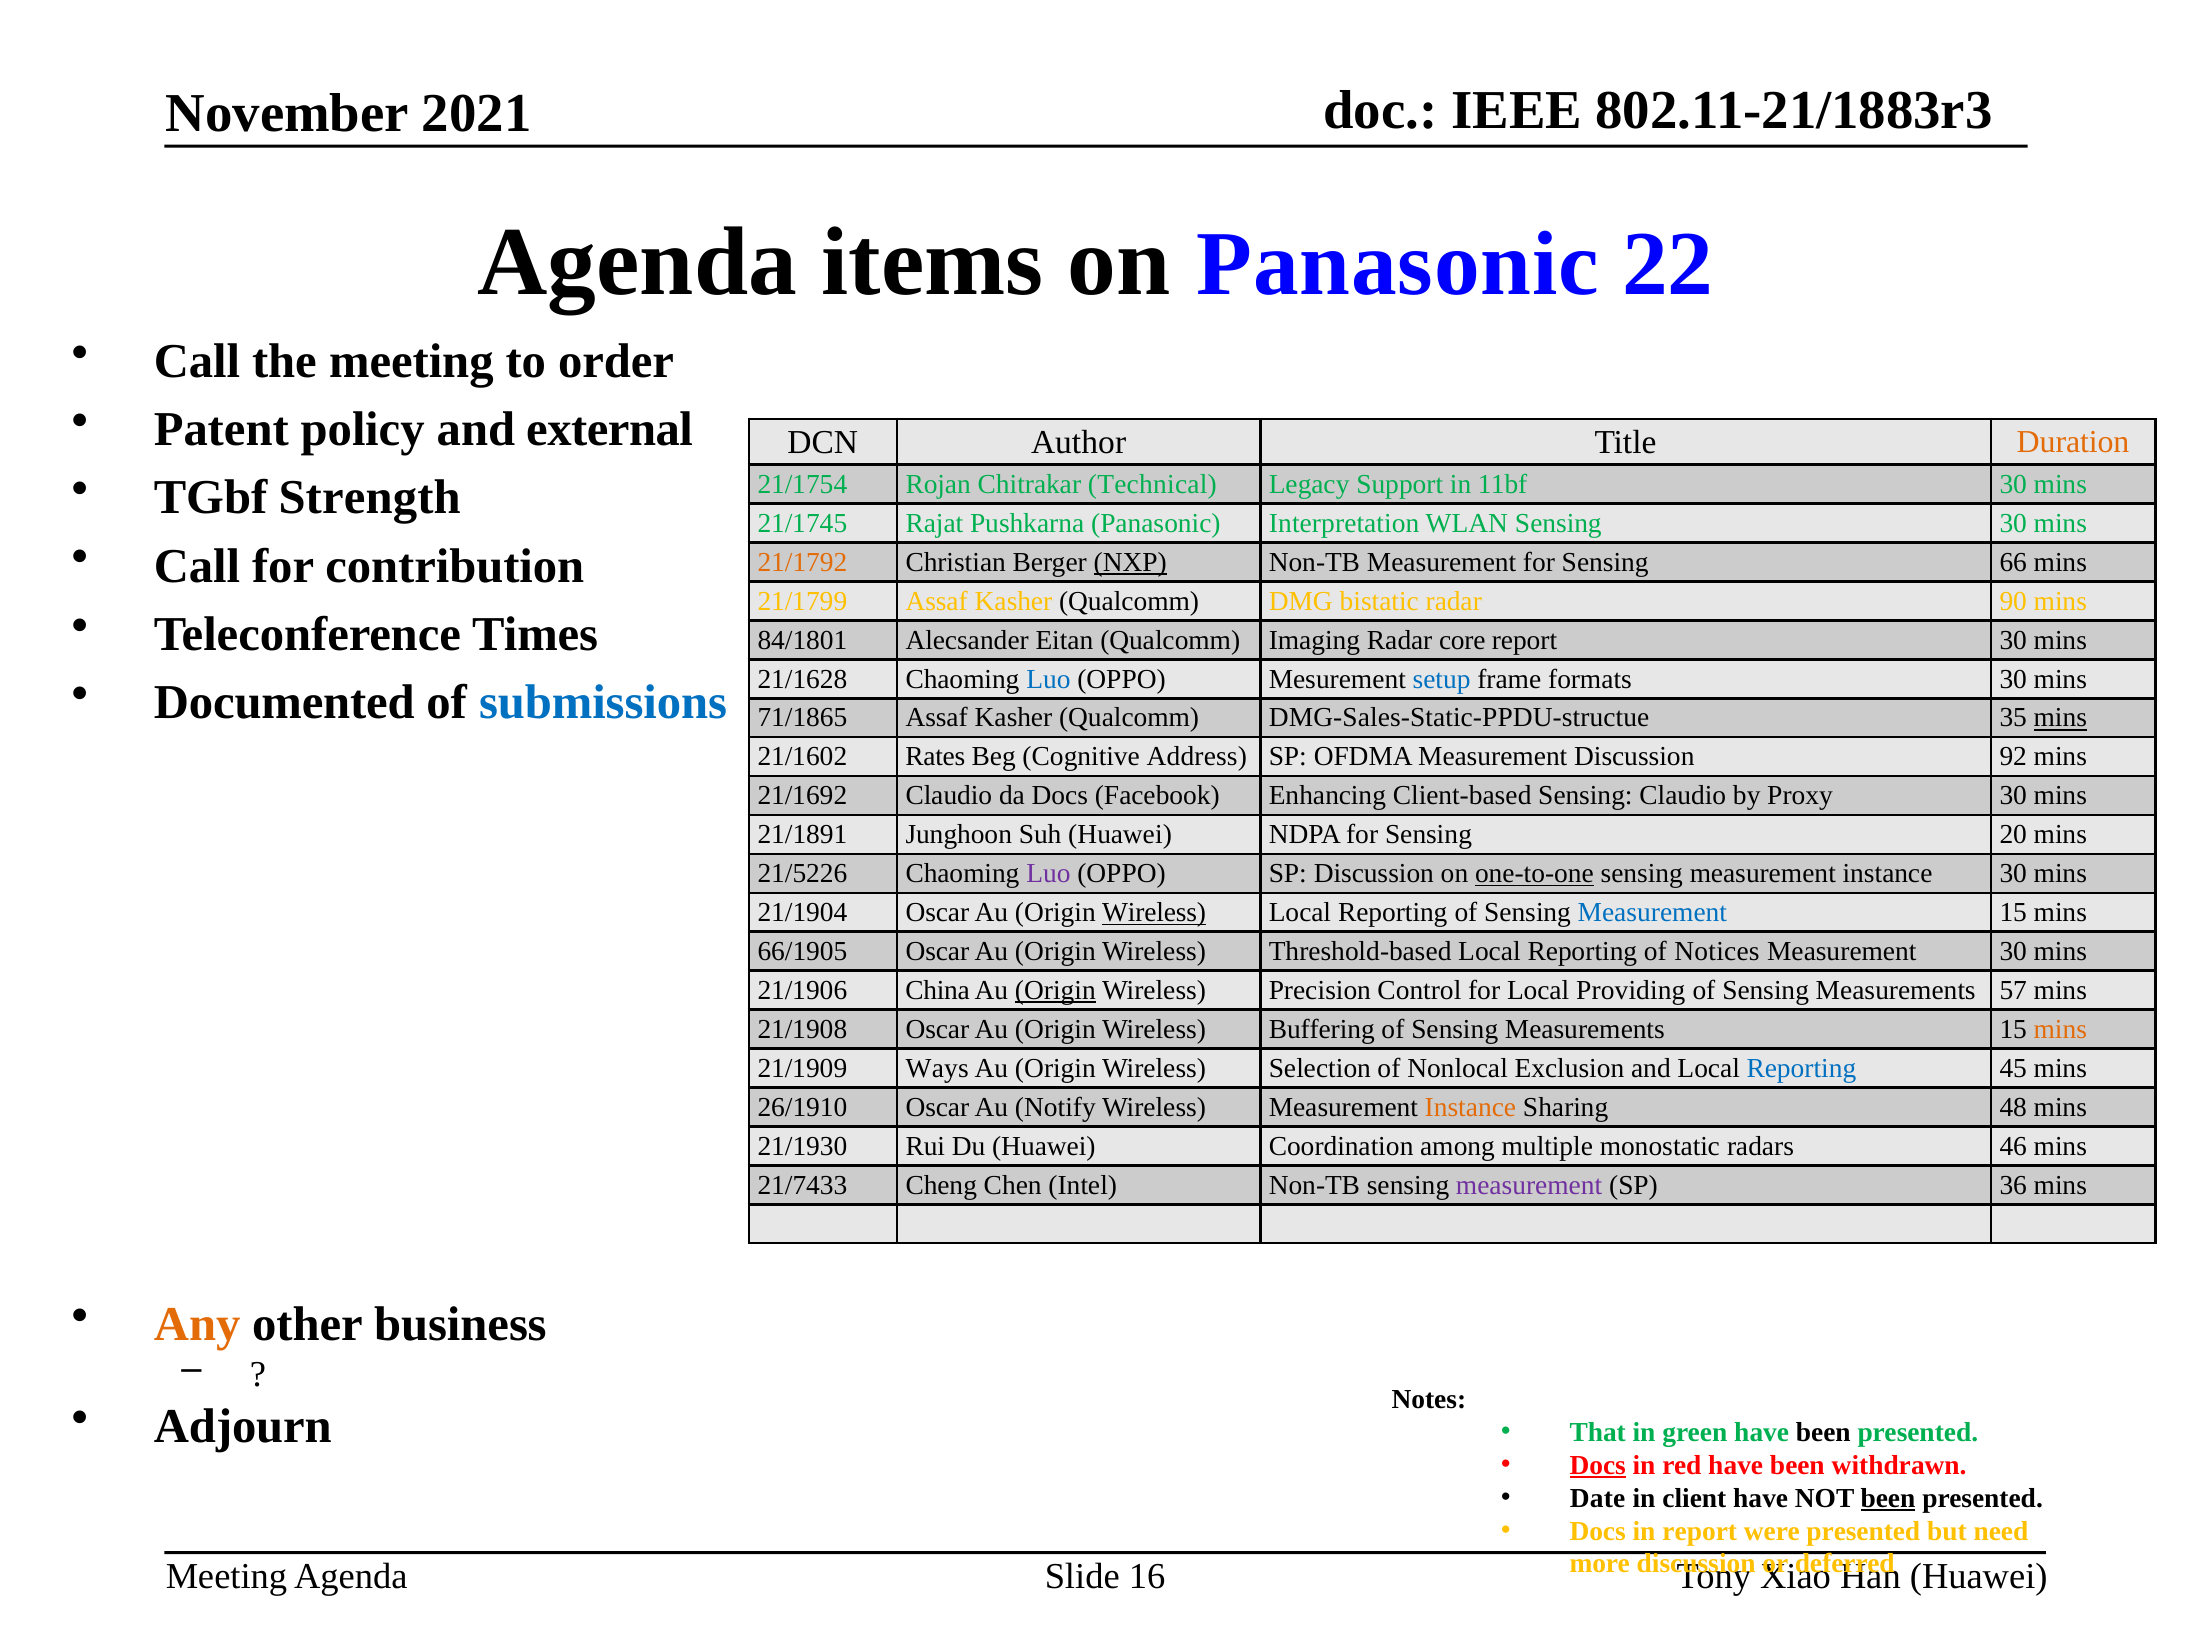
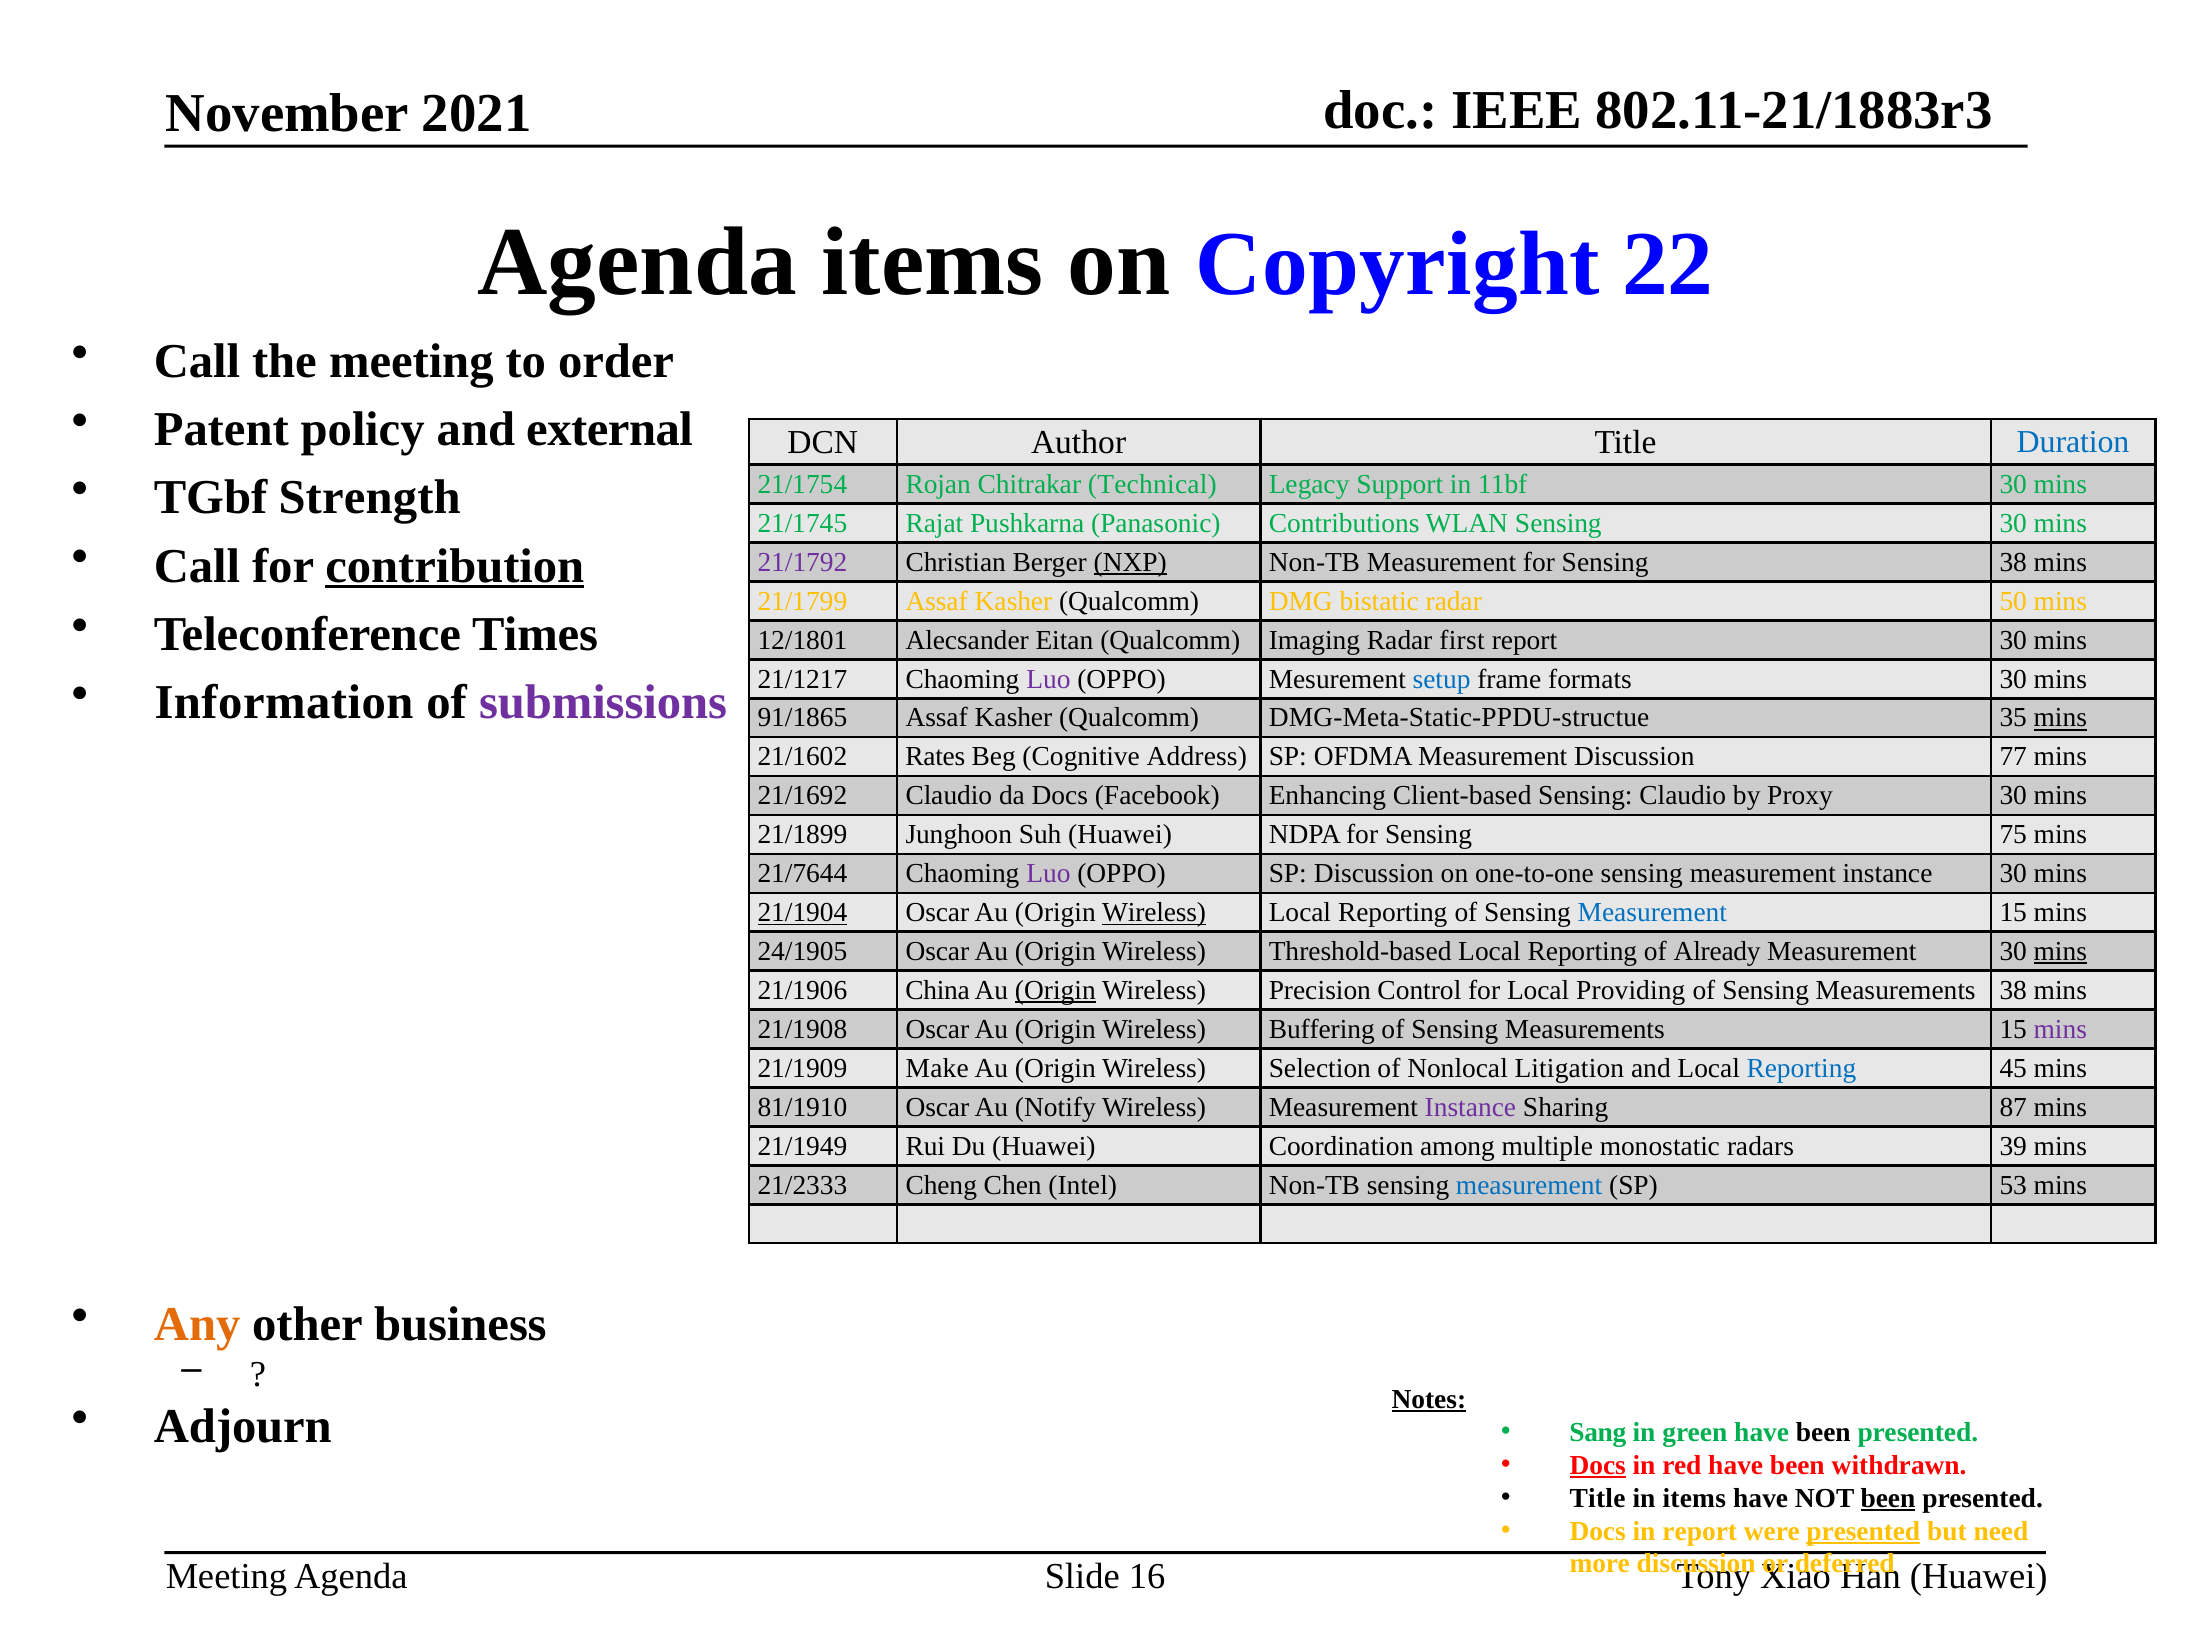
on Panasonic: Panasonic -> Copyright (1398, 265)
Duration colour: orange -> blue (2073, 442)
Interpretation: Interpretation -> Contributions (1344, 523)
contribution underline: none -> present (455, 566)
21/1792 colour: orange -> purple (802, 562)
Sensing 66: 66 -> 38 (2013, 562)
90: 90 -> 50 (2013, 601)
84/1801: 84/1801 -> 12/1801 (802, 640)
core: core -> first (1462, 640)
21/1628: 21/1628 -> 21/1217 (802, 679)
Luo colour: blue -> purple (1049, 679)
Documented: Documented -> Information (284, 702)
submissions colour: blue -> purple (603, 702)
71/1865: 71/1865 -> 91/1865 (802, 718)
DMG-Sales-Static-PPDU-structue: DMG-Sales-Static-PPDU-structue -> DMG-Meta-Static-PPDU-structue (1459, 718)
92: 92 -> 77 (2013, 757)
21/1891: 21/1891 -> 21/1899 (802, 835)
20: 20 -> 75 (2013, 835)
21/5226: 21/5226 -> 21/7644 (802, 874)
one-to-one underline: present -> none (1534, 874)
21/1904 underline: none -> present (802, 913)
66/1905: 66/1905 -> 24/1905 (802, 951)
Notices: Notices -> Already (1717, 951)
mins underline: none -> present (2060, 951)
Measurements 57: 57 -> 38 (2013, 990)
mins colour: orange -> purple (2060, 1029)
Ways: Ways -> Make (937, 1068)
Exclusion: Exclusion -> Litigation (1569, 1068)
26/1910: 26/1910 -> 81/1910 (802, 1107)
Instance colour: orange -> purple (1470, 1107)
48: 48 -> 87 (2013, 1107)
21/1930: 21/1930 -> 21/1949 (802, 1146)
46: 46 -> 39 (2013, 1146)
21/7433: 21/7433 -> 21/2333 (802, 1185)
measurement colour: purple -> blue (1529, 1185)
36: 36 -> 53 (2013, 1185)
Notes underline: none -> present (1429, 1399)
That: That -> Sang (1598, 1432)
Date: Date -> Title (1598, 1498)
in client: client -> items (1694, 1498)
presented underline: none -> present (1863, 1531)
